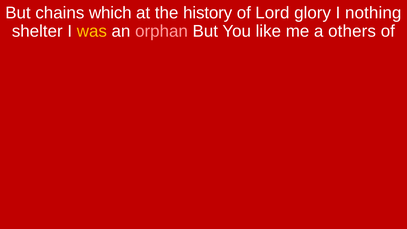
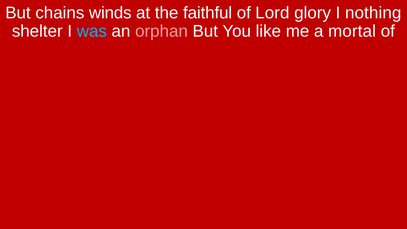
which: which -> winds (110, 13)
history: history -> faithful (208, 13)
was colour: yellow -> light blue (92, 31)
others: others -> mortal (352, 31)
